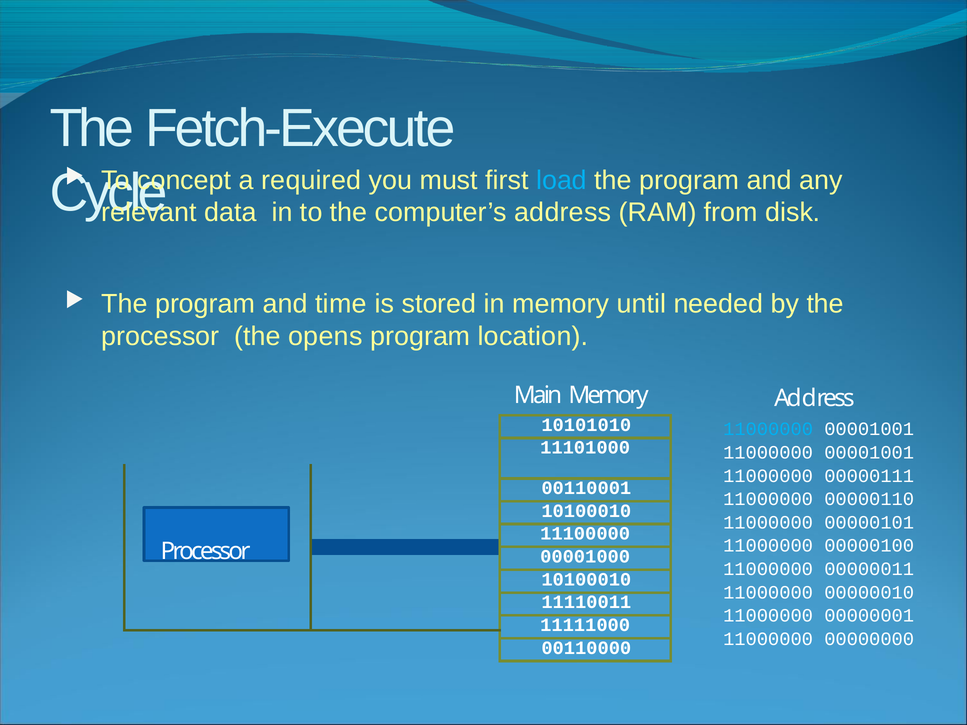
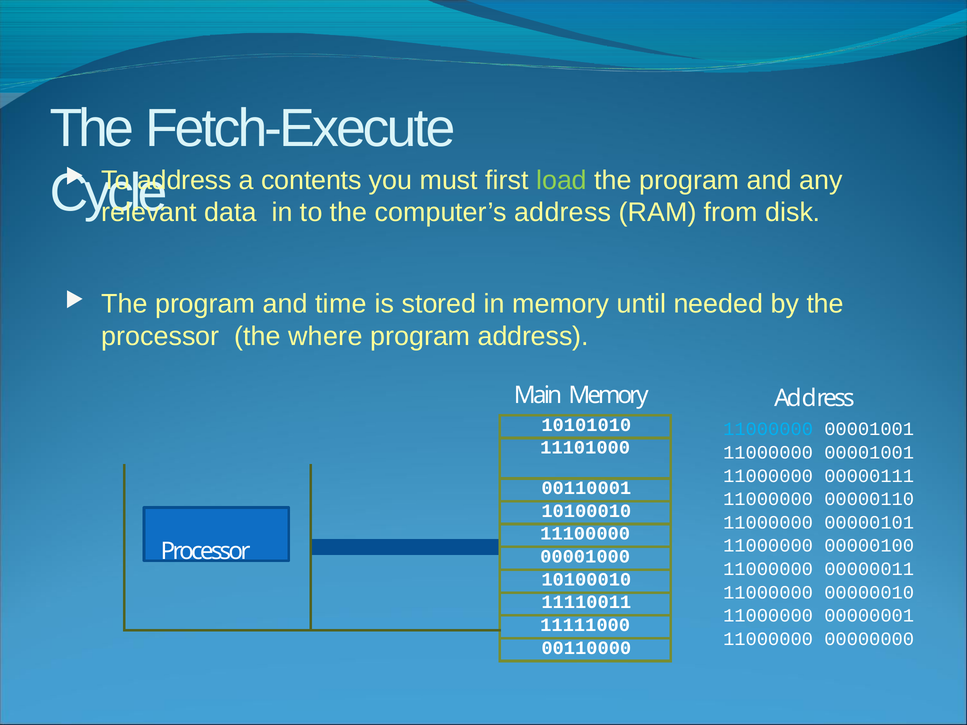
concept: concept -> address (184, 180)
required: required -> contents (311, 180)
load colour: light blue -> light green (562, 180)
opens: opens -> where (325, 336)
program location: location -> address (533, 336)
